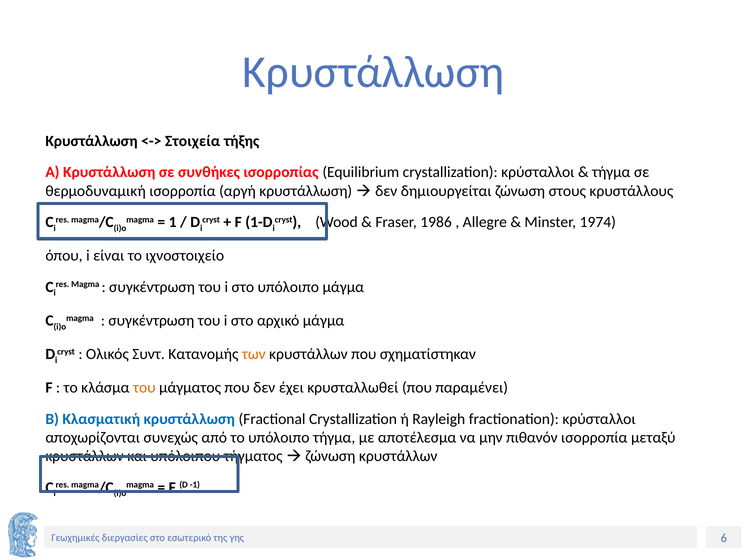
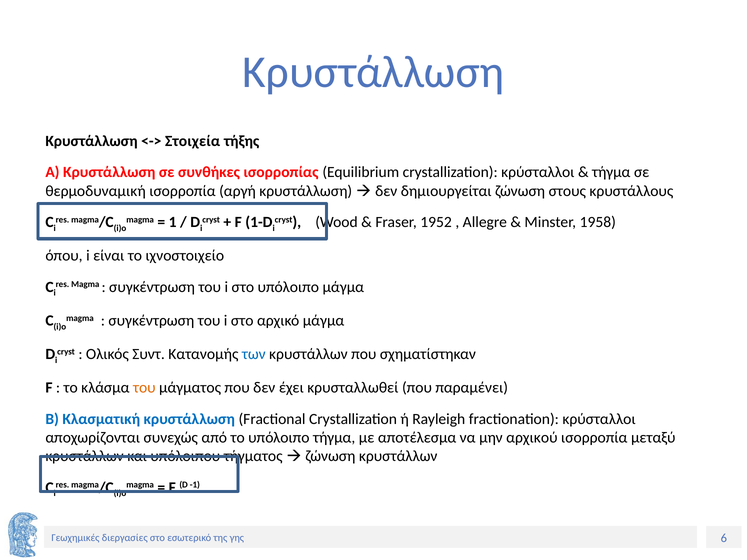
1986: 1986 -> 1952 (436, 222)
1974: 1974 -> 1958 (598, 222)
των colour: orange -> blue (254, 354)
πιθανόν: πιθανόν -> αρχικού (532, 438)
